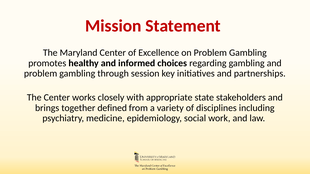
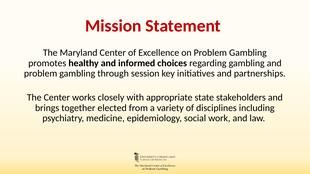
defined: defined -> elected (112, 108)
